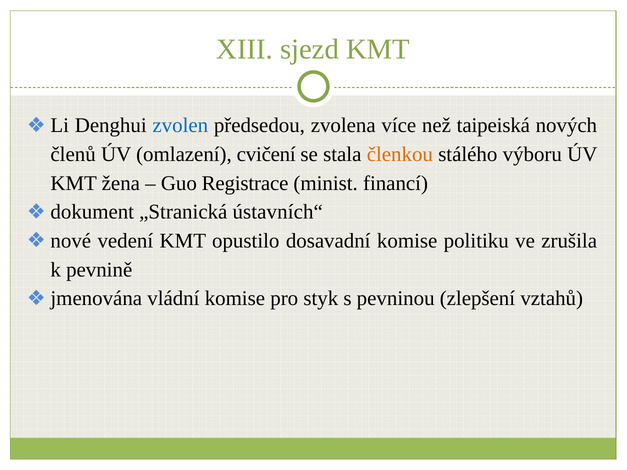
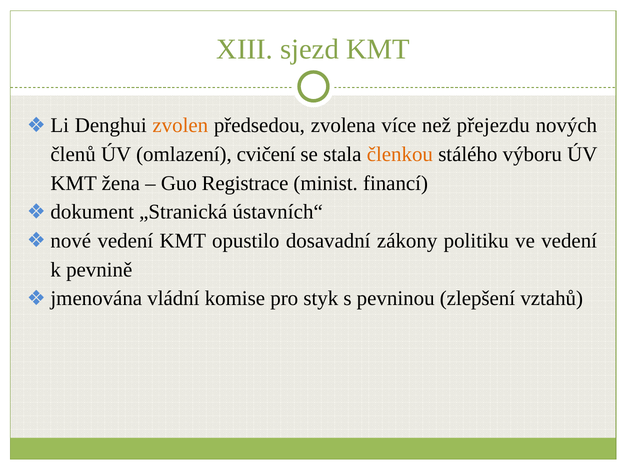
zvolen colour: blue -> orange (180, 126)
taipeiská: taipeiská -> přejezdu (493, 126)
dosavadní komise: komise -> zákony (407, 241)
ve zrušila: zrušila -> vedení (569, 241)
